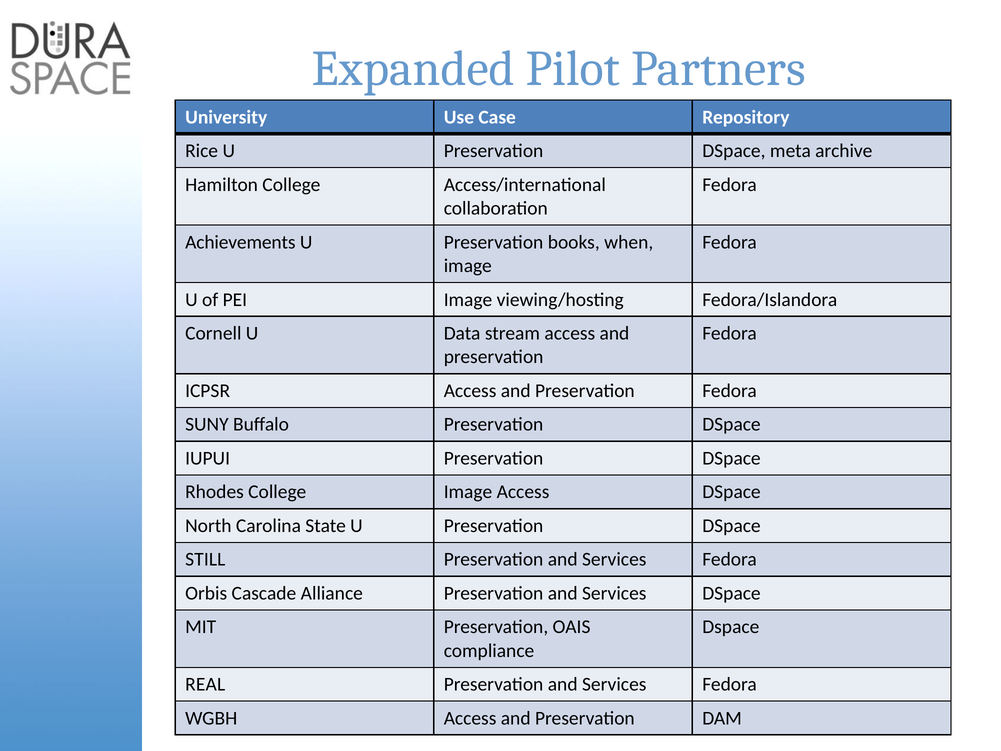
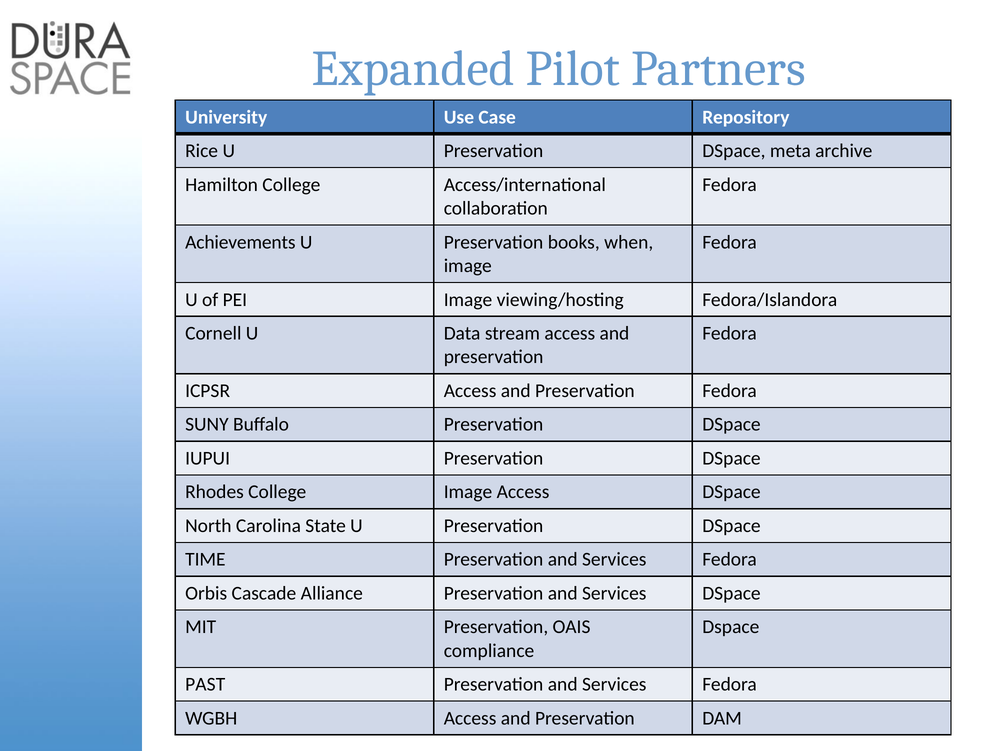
STILL: STILL -> TIME (205, 559)
REAL: REAL -> PAST (205, 684)
